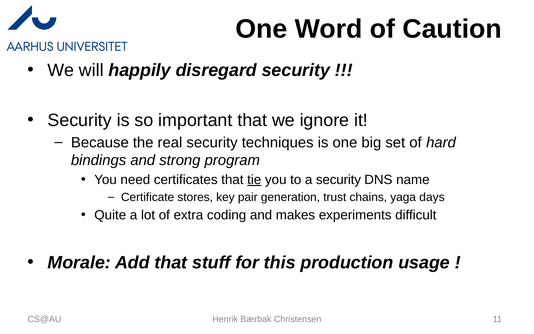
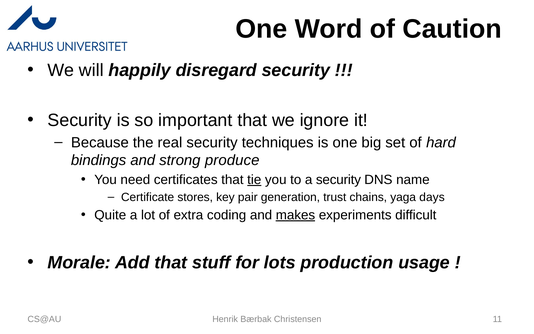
program: program -> produce (232, 160)
makes underline: none -> present (295, 215)
this: this -> lots (280, 262)
